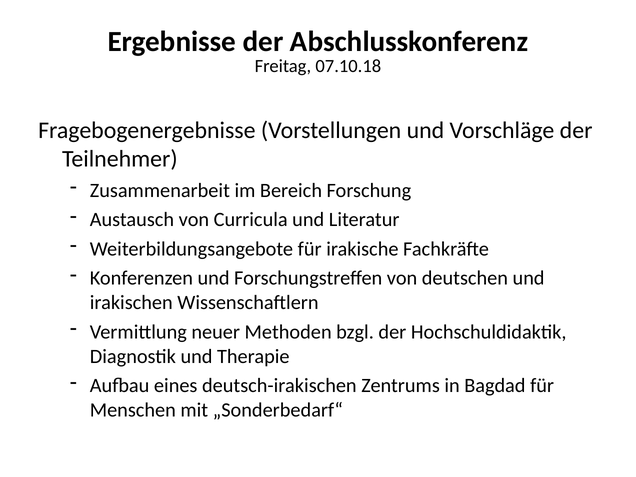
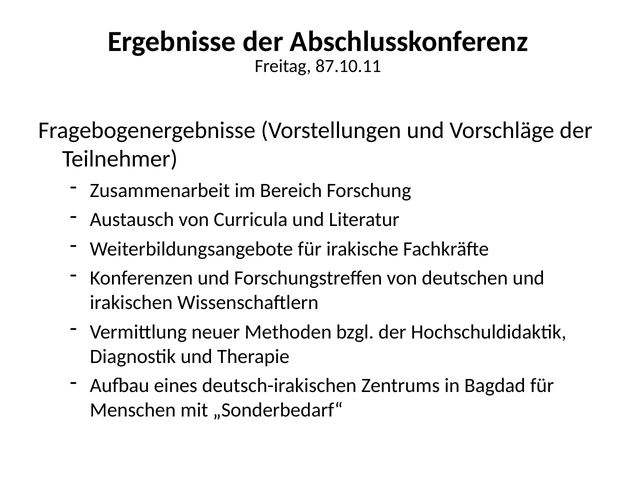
07.10.18: 07.10.18 -> 87.10.11 (348, 66)
